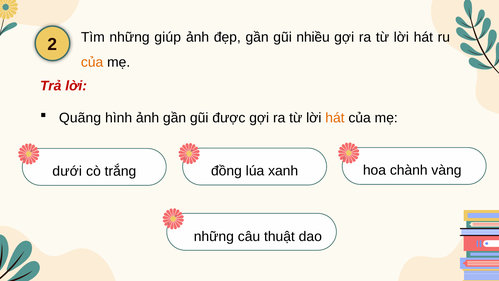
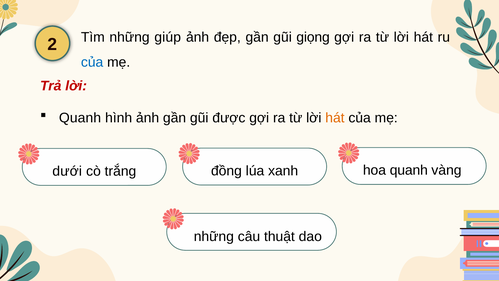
nhiều: nhiều -> giọng (313, 37)
của colour: orange -> blue (92, 62)
Quãng: Quãng -> Quanh (80, 118)
hoa chành: chành -> quanh (409, 170)
